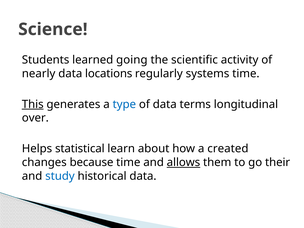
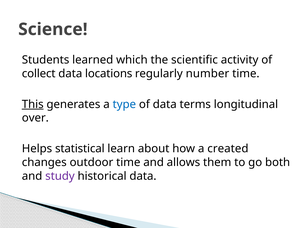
going: going -> which (132, 60)
nearly: nearly -> collect (39, 73)
systems: systems -> number (207, 73)
because: because -> outdoor (91, 162)
allows underline: present -> none (183, 162)
their: their -> both (278, 162)
study colour: blue -> purple (60, 176)
